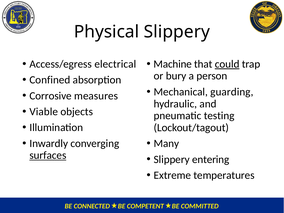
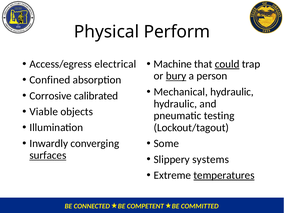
Physical Slippery: Slippery -> Perform (177, 32)
bury underline: none -> present (176, 76)
Mechanical guarding: guarding -> hydraulic (232, 92)
measures: measures -> calibrated (96, 96)
Many: Many -> Some (166, 143)
entering: entering -> systems (211, 159)
temperatures underline: none -> present (224, 175)
